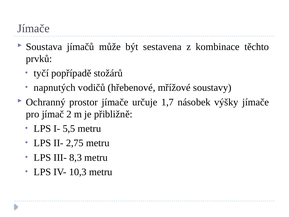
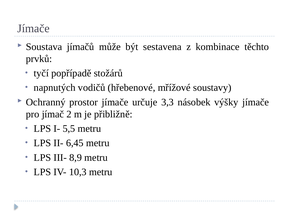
1,7: 1,7 -> 3,3 (167, 102)
2,75: 2,75 -> 6,45 (75, 143)
8,3: 8,3 -> 8,9 (76, 157)
